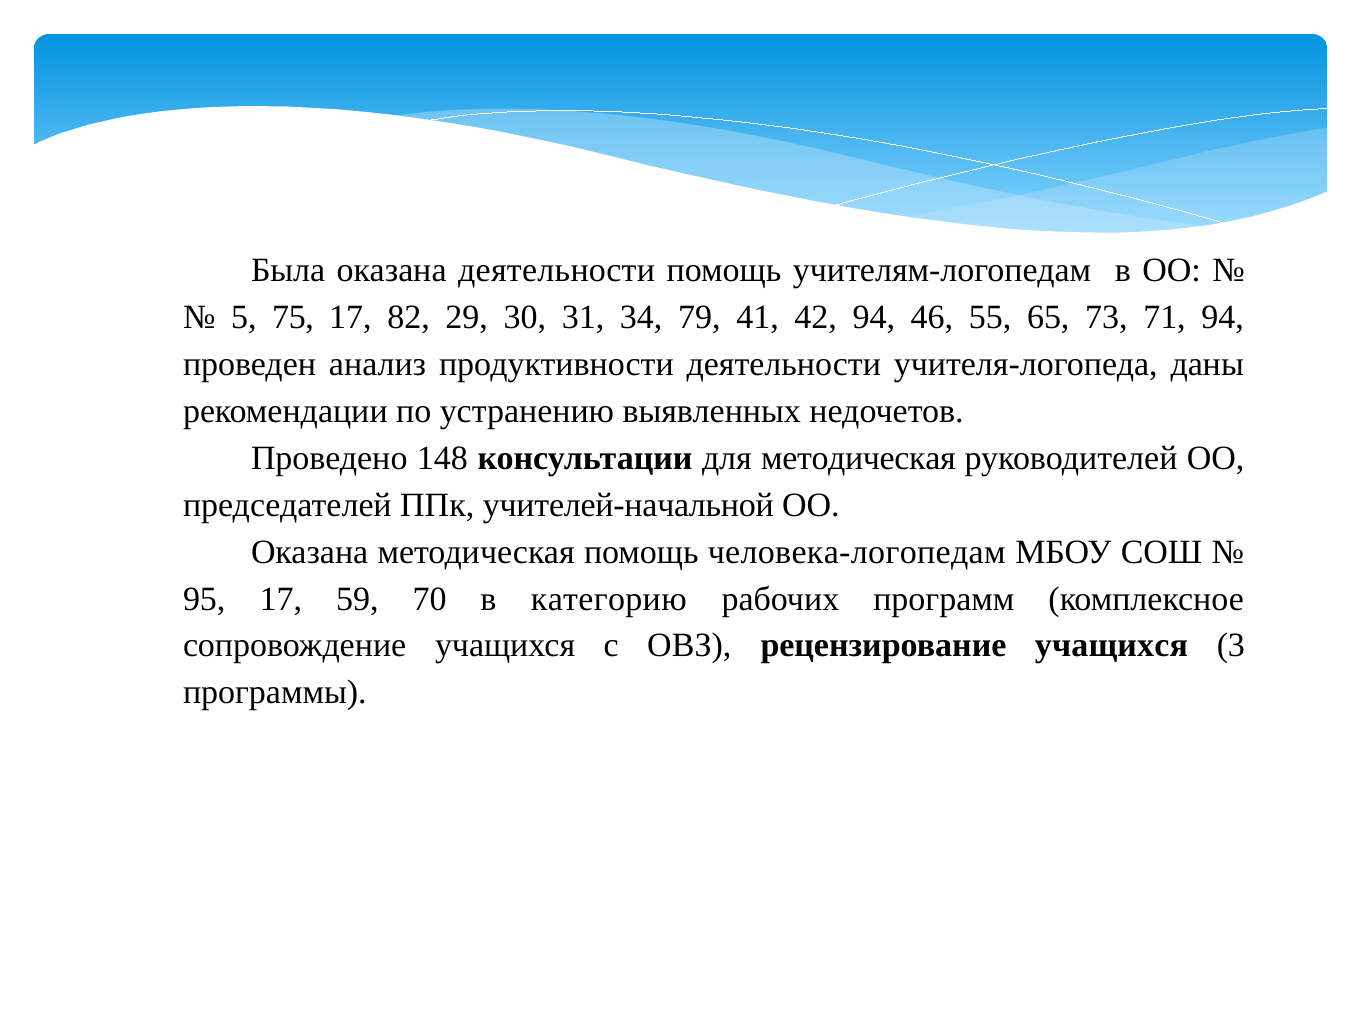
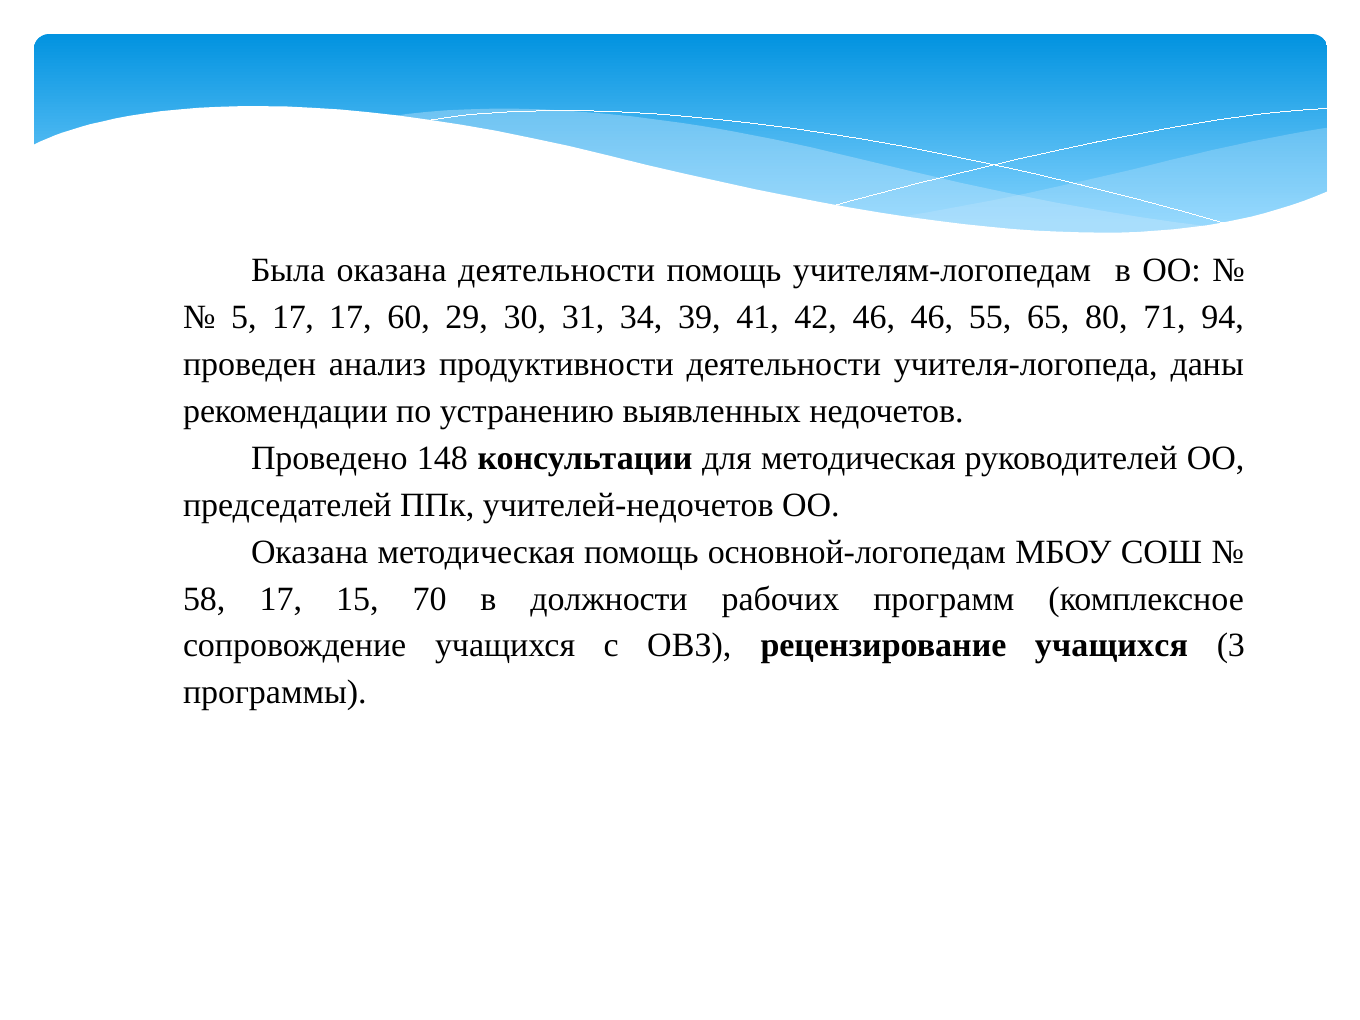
5 75: 75 -> 17 (293, 317)
82: 82 -> 60 (409, 317)
79: 79 -> 39 (699, 317)
42 94: 94 -> 46 (874, 317)
73: 73 -> 80 (1106, 317)
учителей-начальной: учителей-начальной -> учителей-недочетов (628, 505)
человека-логопедам: человека-логопедам -> основной-логопедам (857, 552)
95: 95 -> 58 (204, 599)
59: 59 -> 15 (357, 599)
категорию: категорию -> должности (609, 599)
